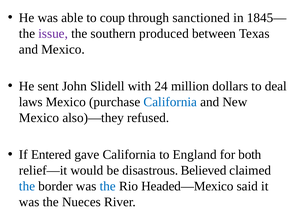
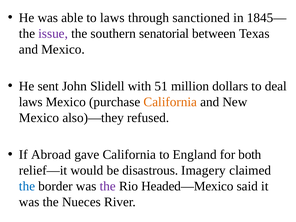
to coup: coup -> laws (112, 18)
produced: produced -> senatorial (164, 33)
24: 24 -> 51 (161, 86)
California colour: blue -> orange (170, 102)
Entered: Entered -> Abroad (51, 155)
Believed: Believed -> Imagery (203, 170)
the colour: blue -> purple (108, 186)
